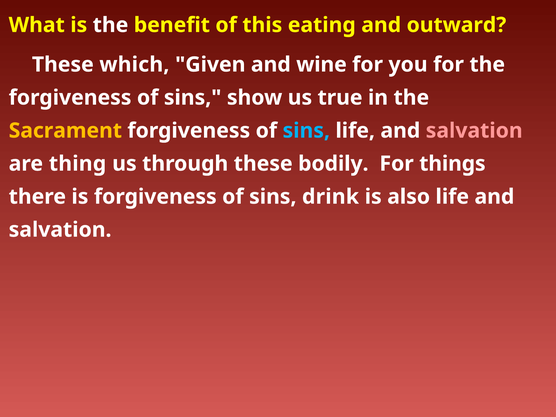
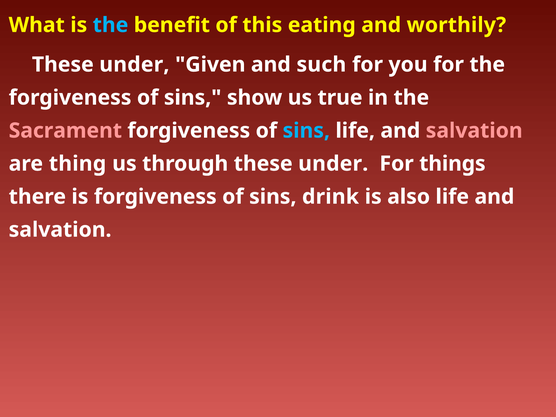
the colour: white -> light blue (111, 25)
outward: outward -> worthily (456, 25)
which: which -> under (134, 65)
wine: wine -> such (321, 65)
Sacrament colour: yellow -> pink (65, 131)
through these bodily: bodily -> under (333, 164)
